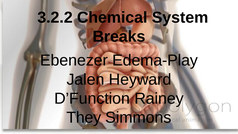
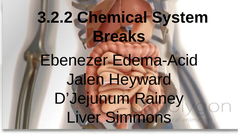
Edema-Play: Edema-Play -> Edema-Acid (155, 60)
D’Function: D’Function -> D’Jejunum (92, 98)
They: They -> Liver (84, 117)
